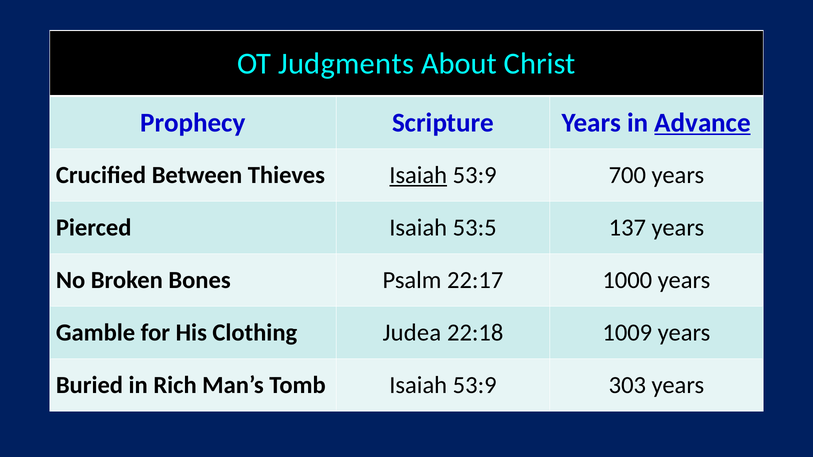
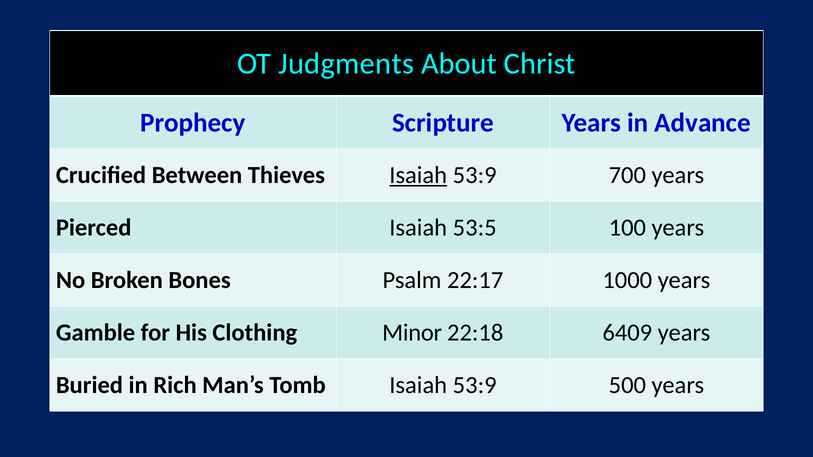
Advance underline: present -> none (703, 123)
137: 137 -> 100 (627, 228)
Judea: Judea -> Minor (412, 333)
1009: 1009 -> 6409 (627, 333)
303: 303 -> 500 (627, 385)
